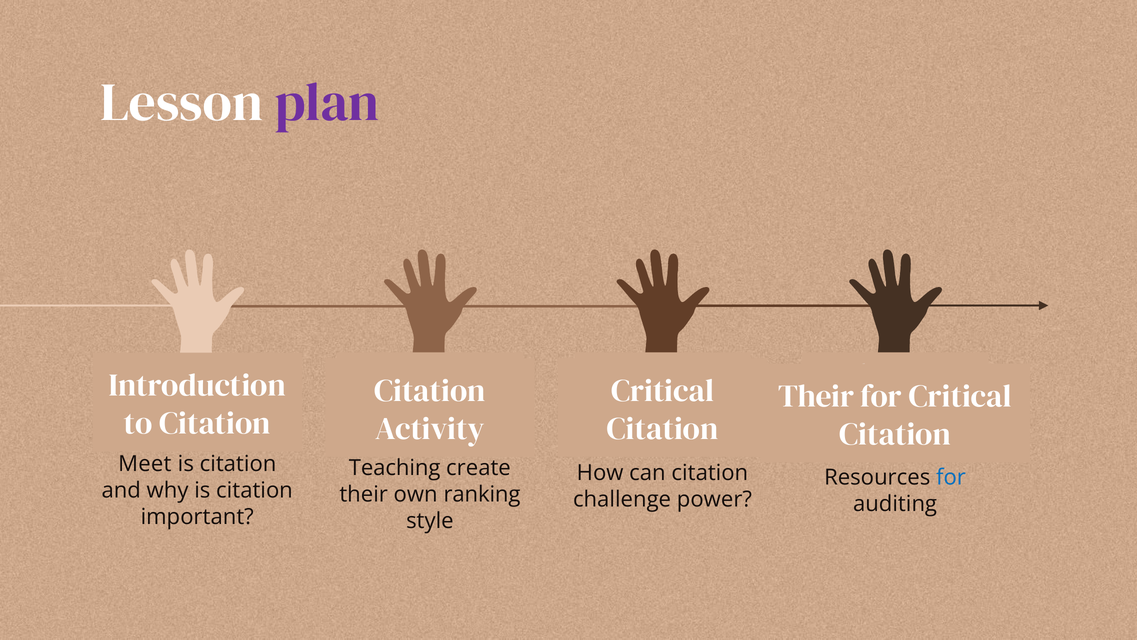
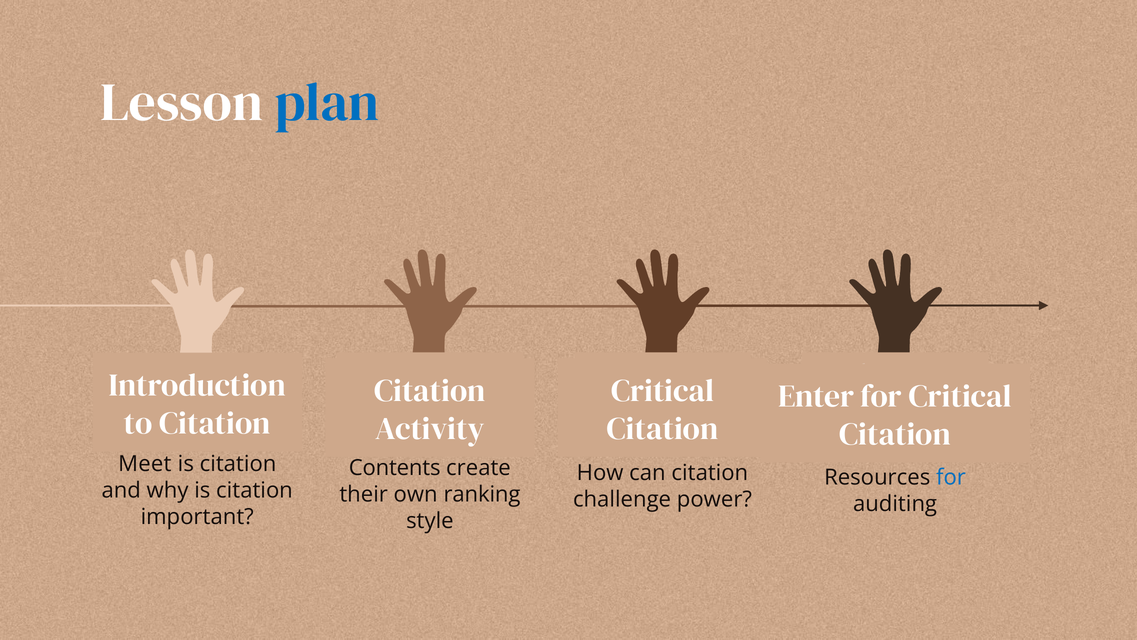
plan colour: purple -> blue (327, 103)
Their: Their -> Enter (816, 396)
Teaching: Teaching -> Contents (395, 468)
